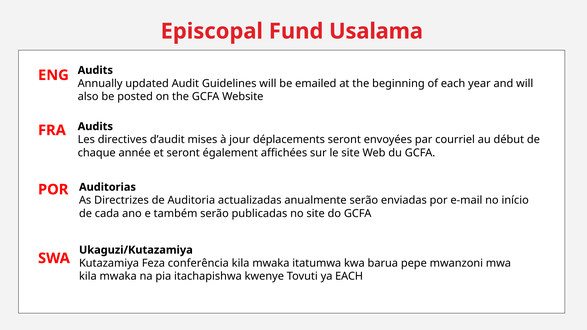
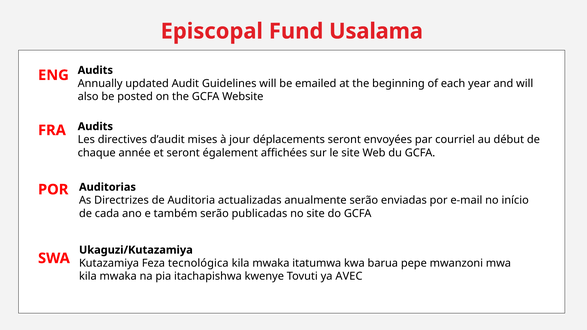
conferência: conferência -> tecnológica (198, 263)
ya EACH: EACH -> AVEC (349, 277)
